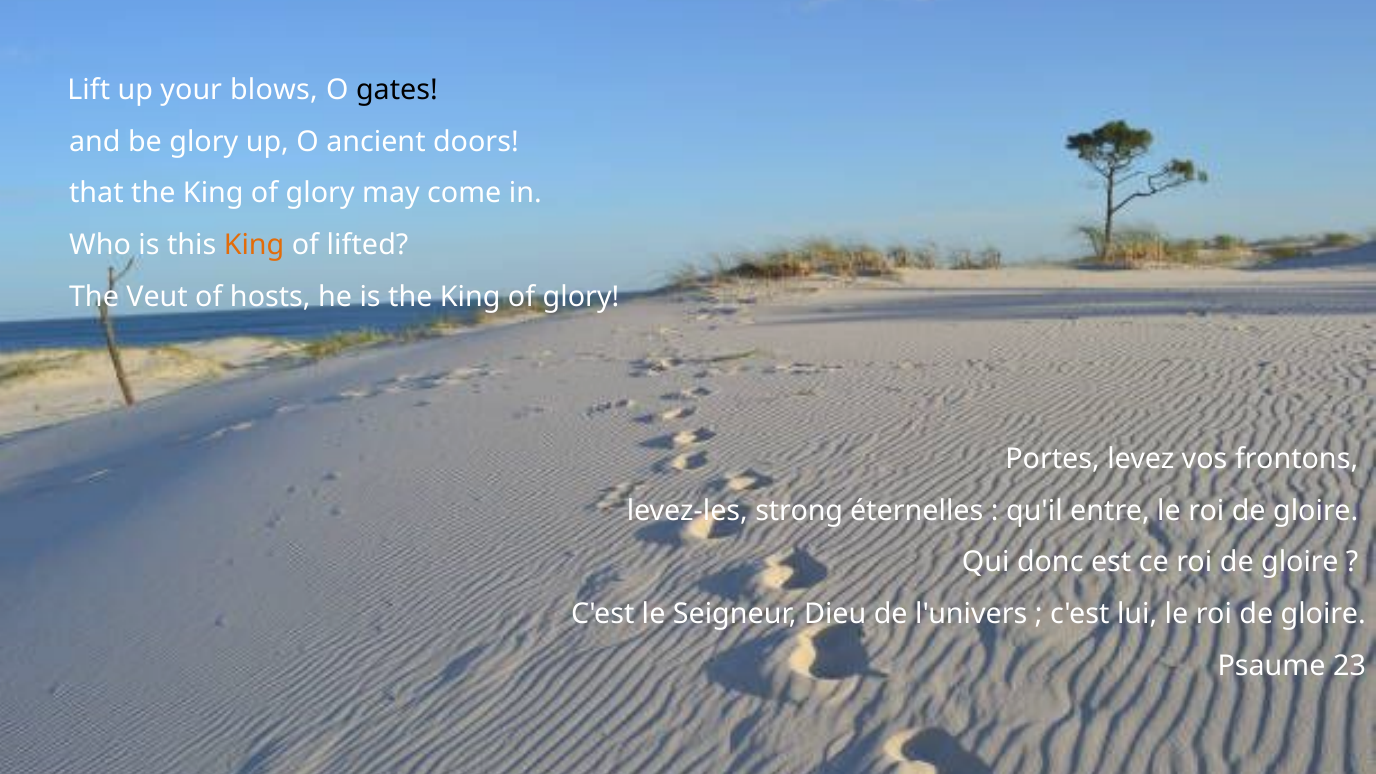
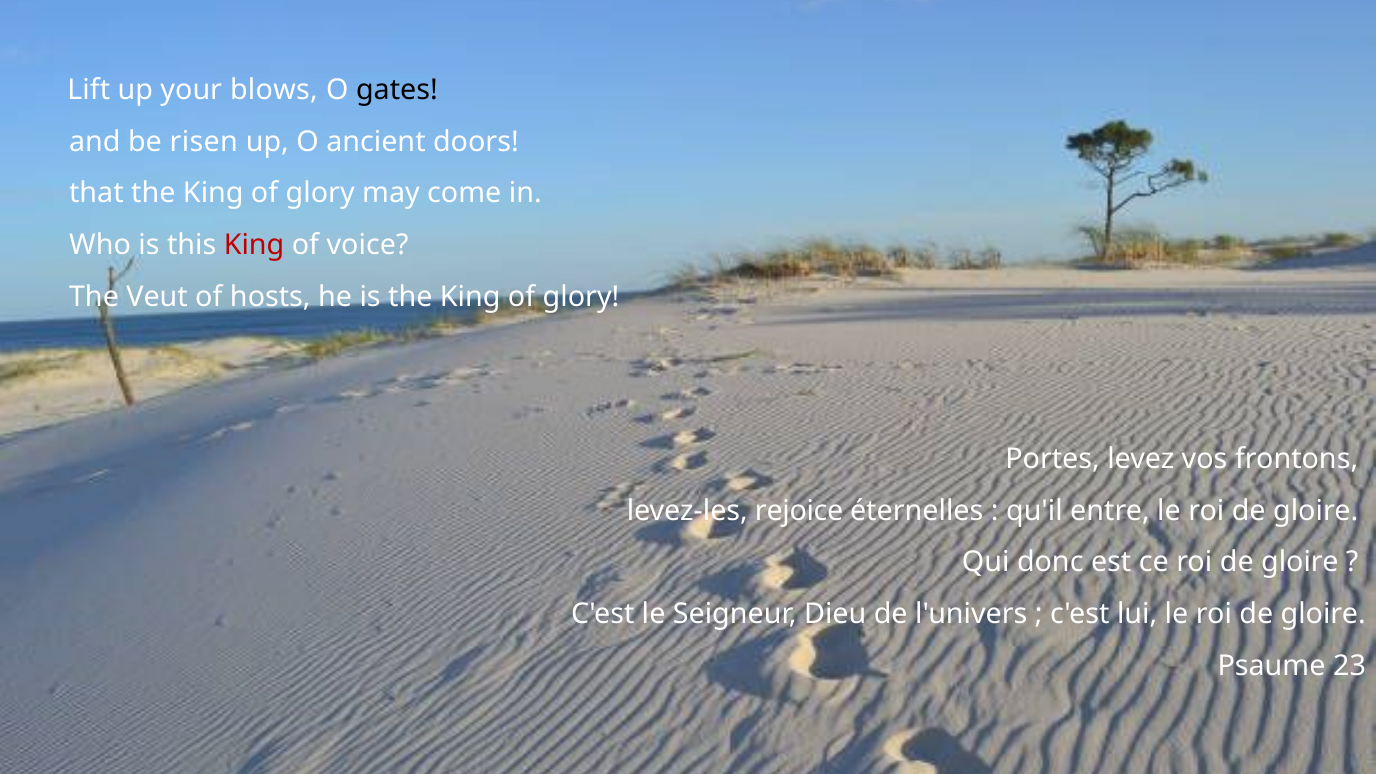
be glory: glory -> risen (204, 142)
King colour: orange -> red (254, 245)
lifted: lifted -> voice (368, 245)
strong: strong -> rejoice (799, 511)
